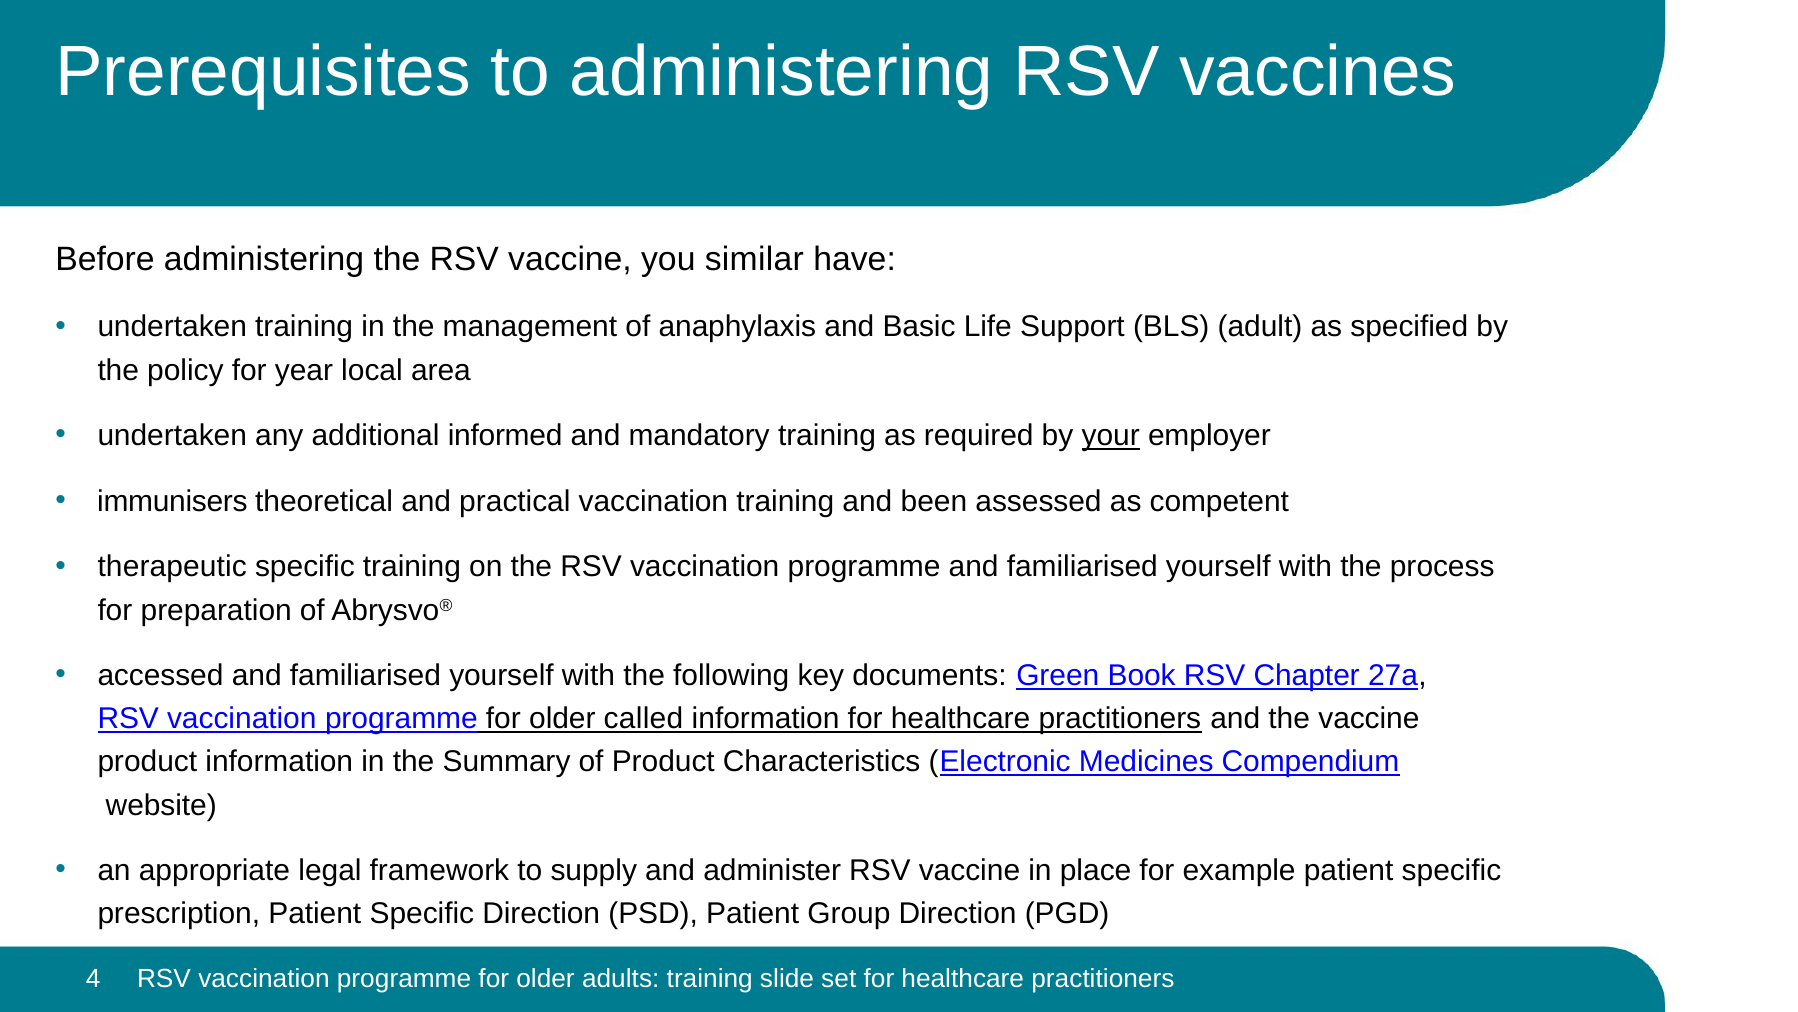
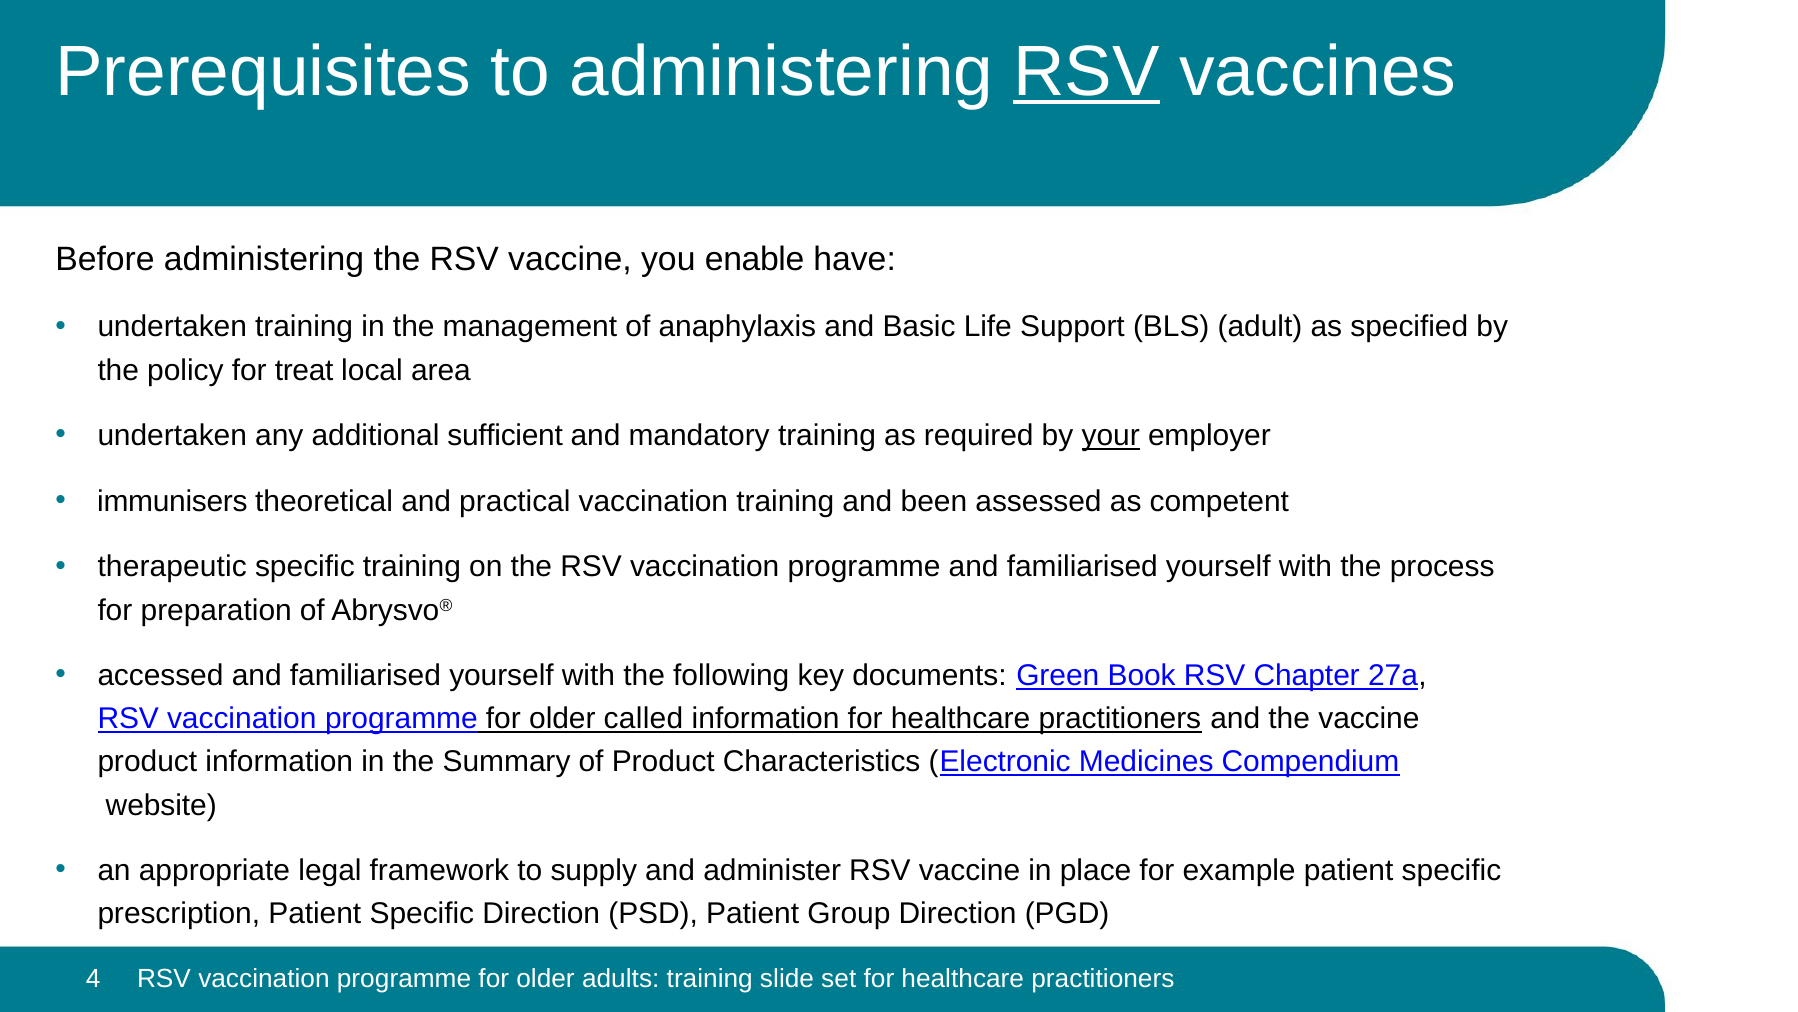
RSV underline: none -> present (1086, 72)
similar: similar -> enable (755, 259)
year: year -> treat (304, 370)
informed: informed -> sufficient (505, 436)
